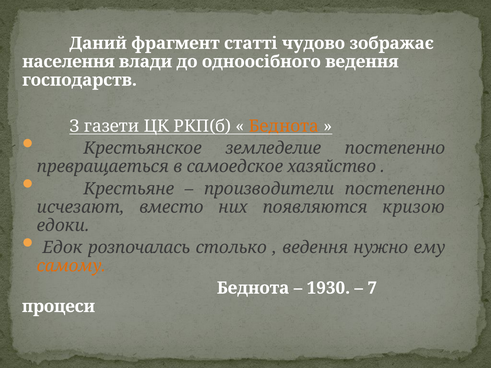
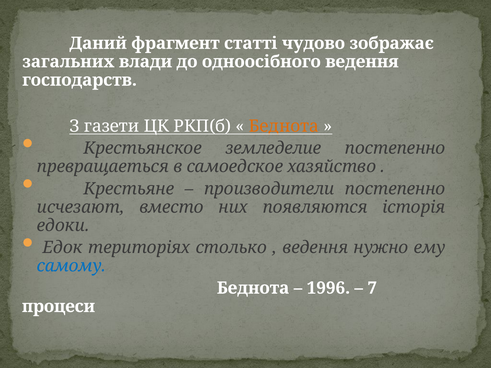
населення: населення -> загальних (68, 62)
кризою: кризою -> історія (414, 207)
розпочалась: розпочалась -> територіях (139, 248)
самому colour: orange -> blue (71, 266)
1930: 1930 -> 1996 (328, 288)
